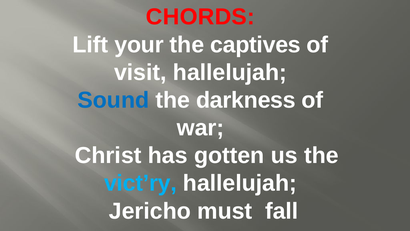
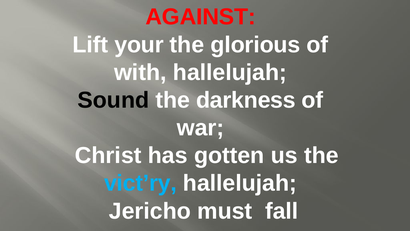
CHORDS: CHORDS -> AGAINST (201, 17)
captives: captives -> glorious (255, 45)
visit: visit -> with (140, 72)
Sound colour: blue -> black (113, 100)
